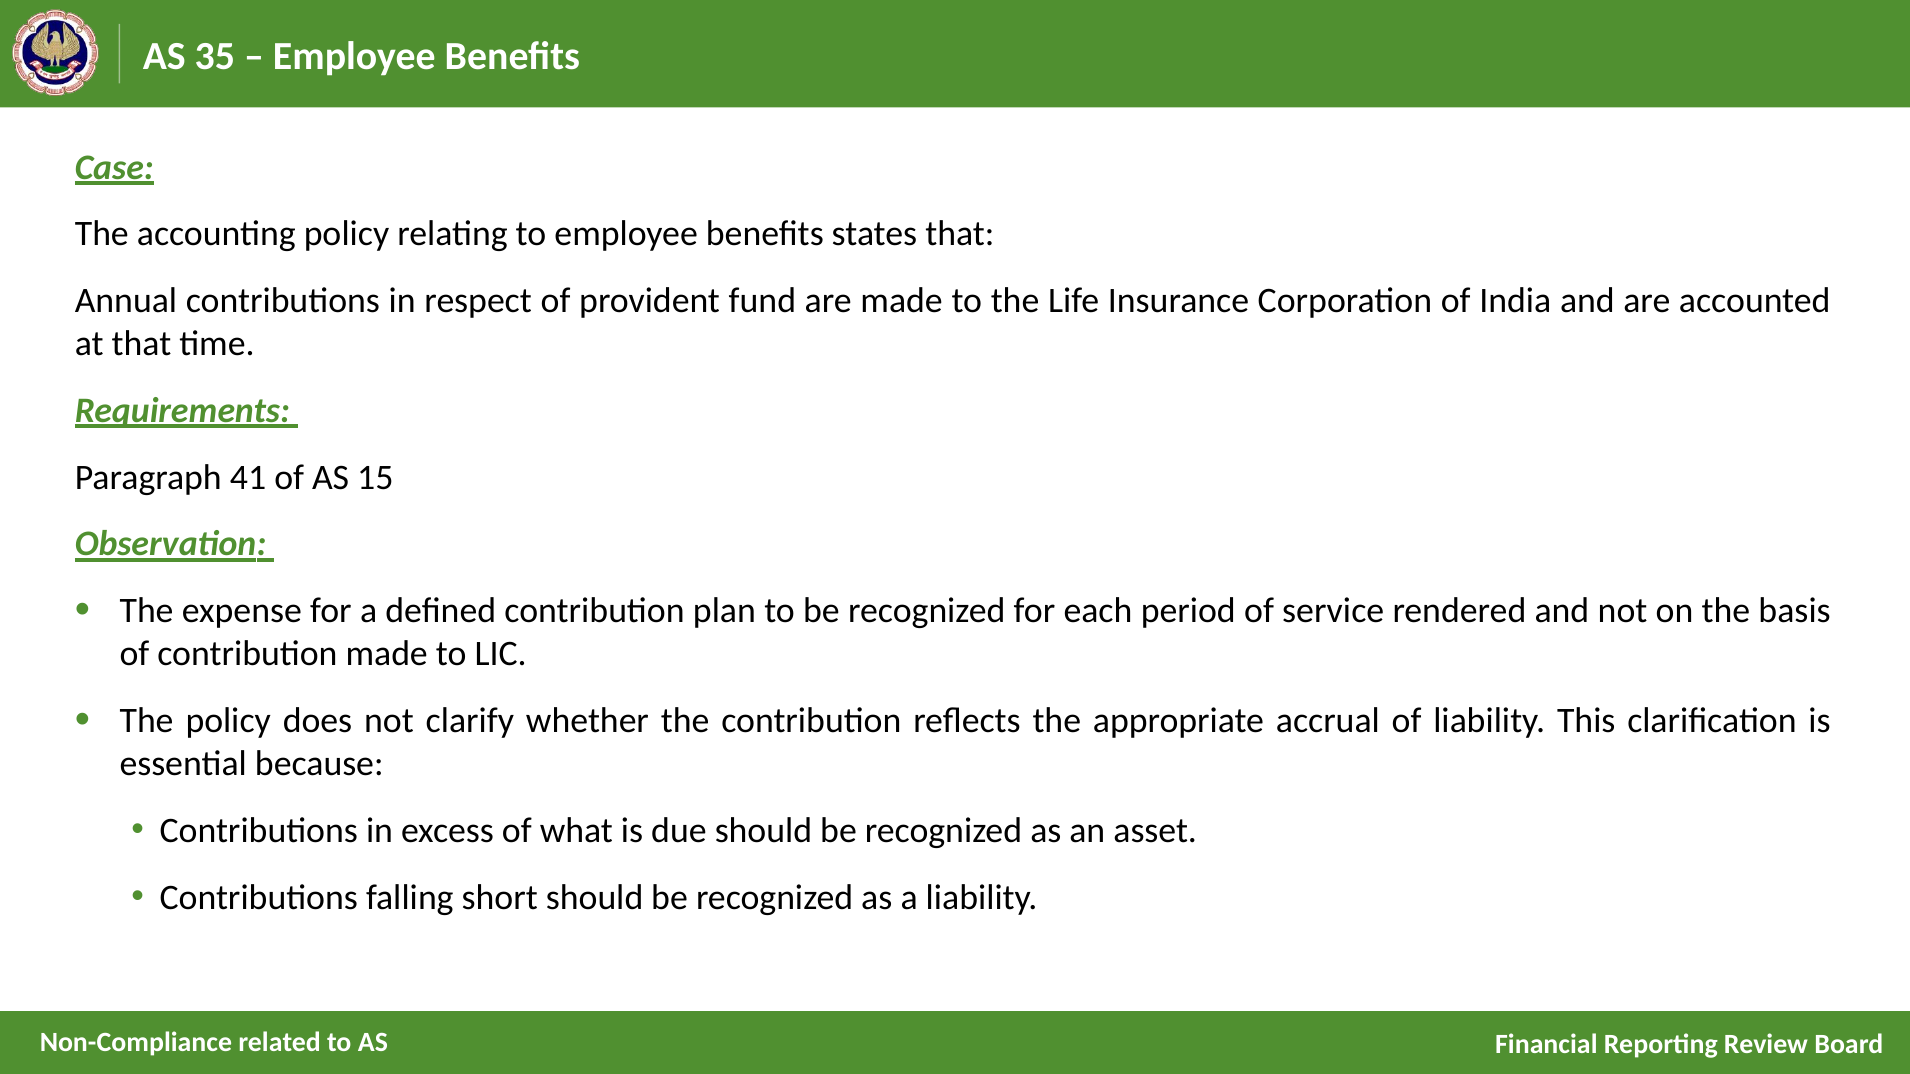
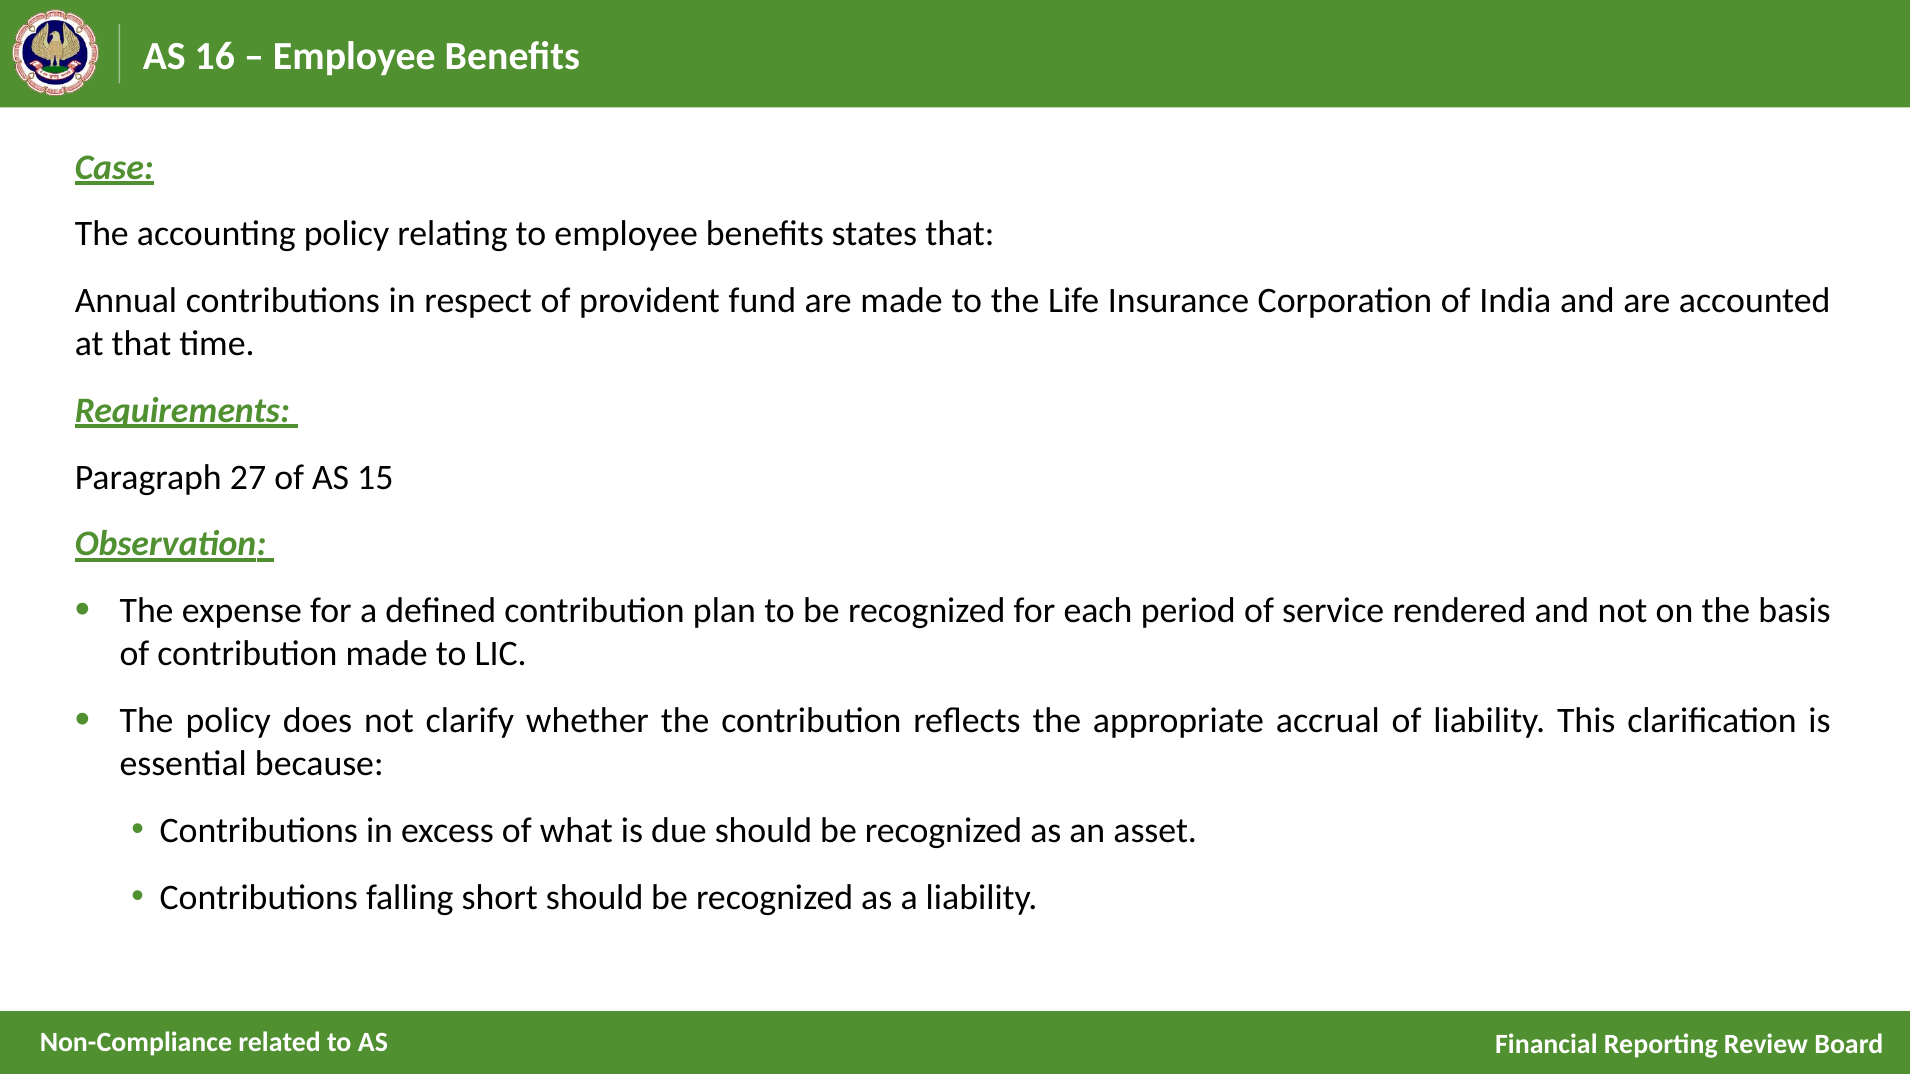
35: 35 -> 16 (215, 57)
41: 41 -> 27 (248, 478)
